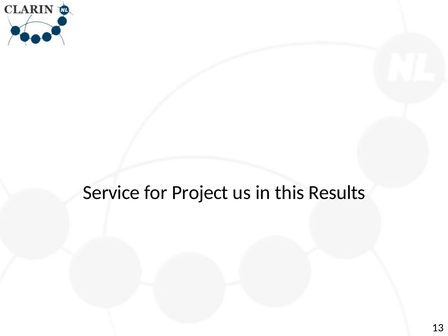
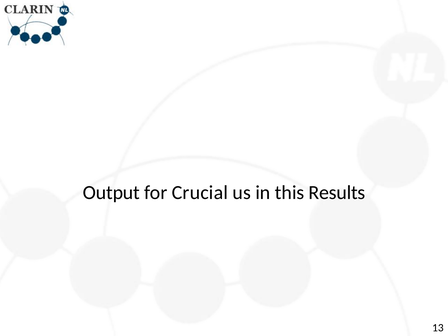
Service: Service -> Output (111, 193)
Project: Project -> Crucial (200, 193)
